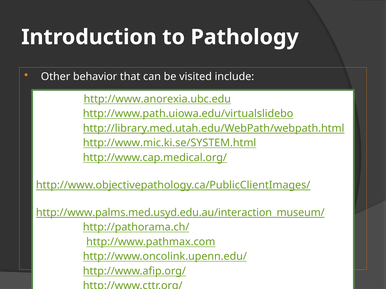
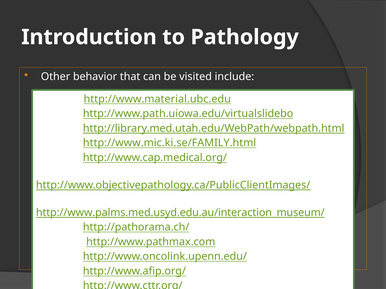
http://www.anorexia.ubc.edu: http://www.anorexia.ubc.edu -> http://www.material.ubc.edu (157, 99)
http://www.mic.ki.se/SYSTEM.html: http://www.mic.ki.se/SYSTEM.html -> http://www.mic.ki.se/FAMILY.html (170, 143)
